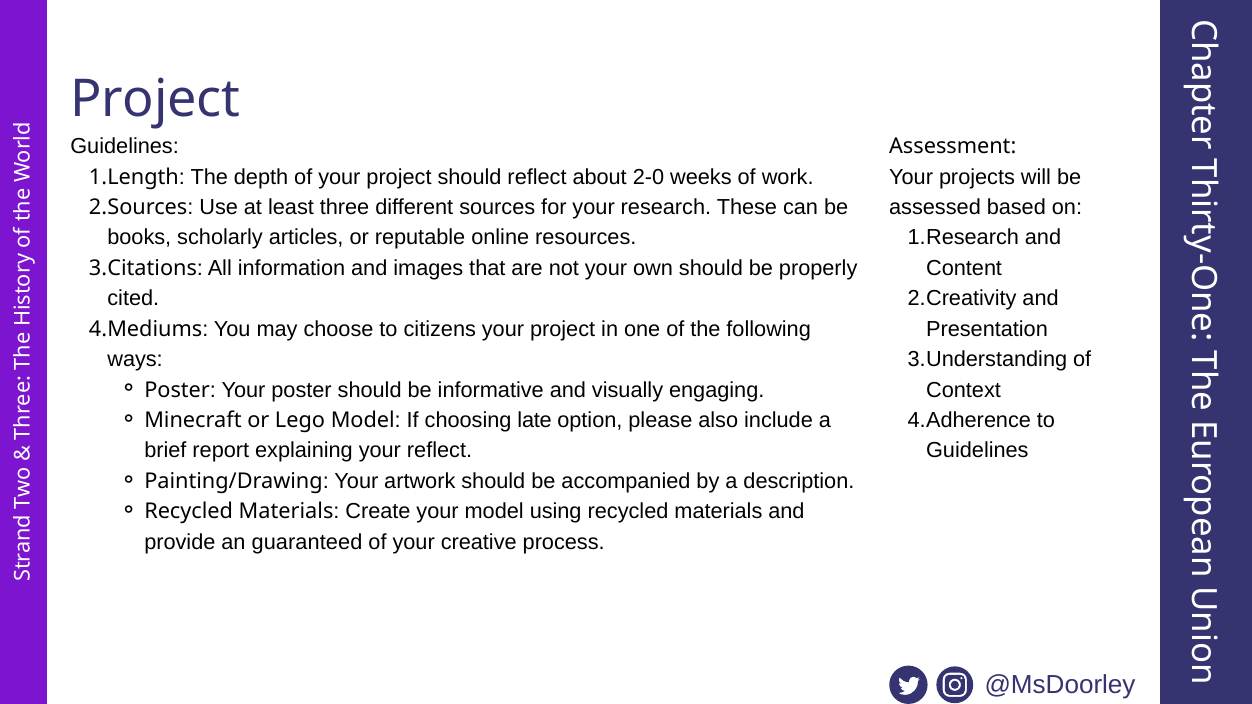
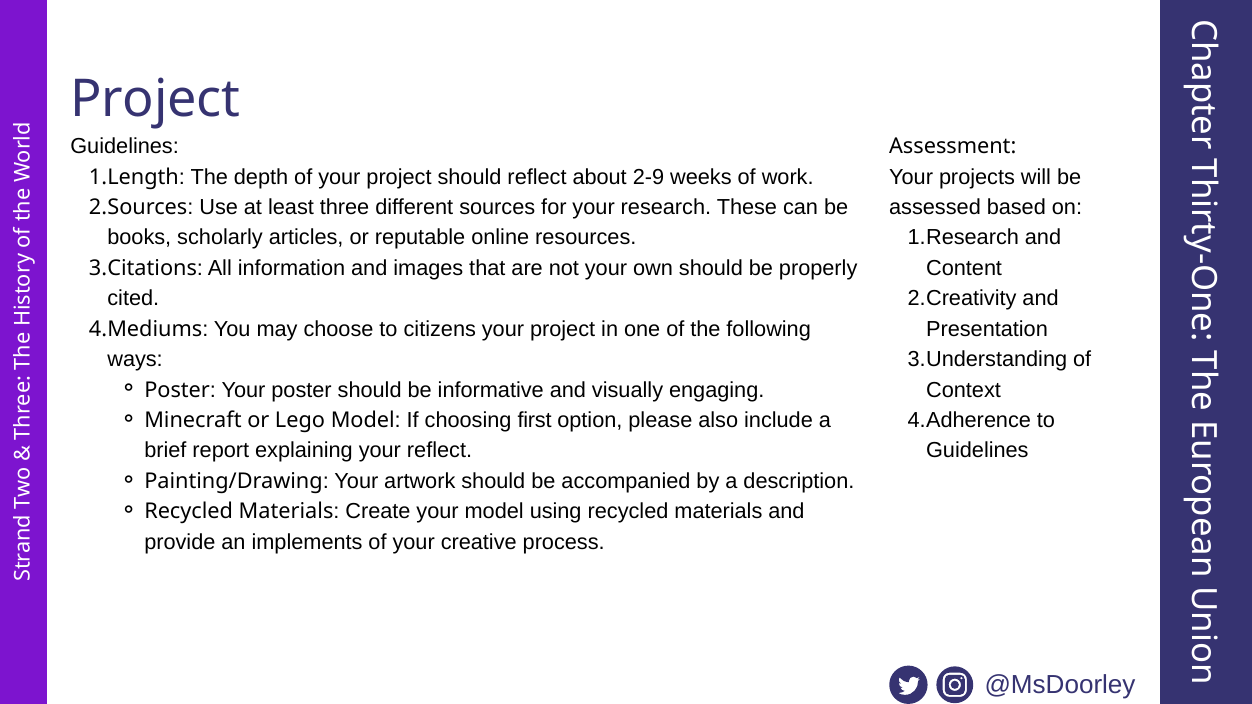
2-0: 2-0 -> 2-9 (649, 177)
late: late -> first (535, 420)
guaranteed: guaranteed -> implements (307, 542)
